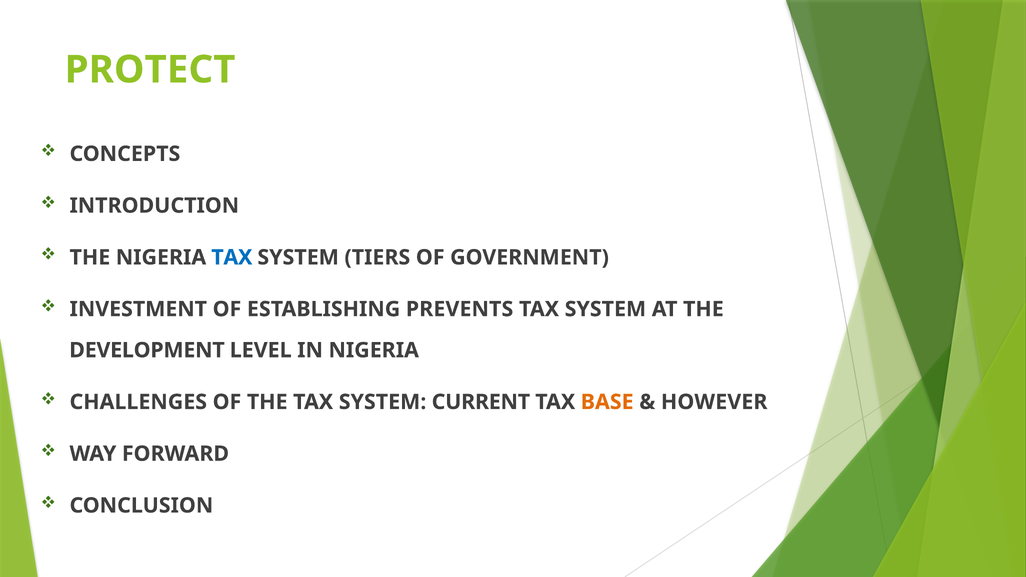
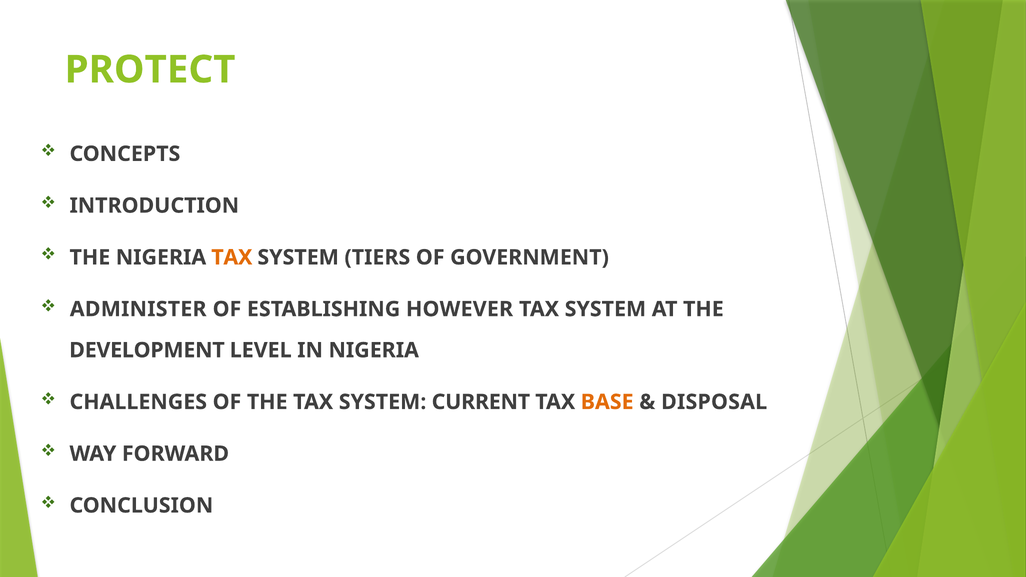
TAX colour: blue -> orange (232, 257)
INVESTMENT: INVESTMENT -> ADMINISTER (138, 309)
PREVENTS: PREVENTS -> HOWEVER (460, 309)
HOWEVER: HOWEVER -> DISPOSAL (714, 402)
